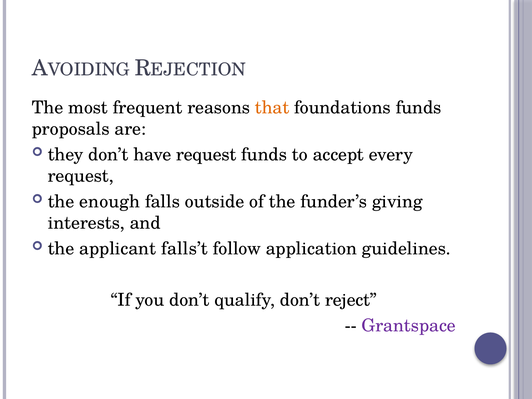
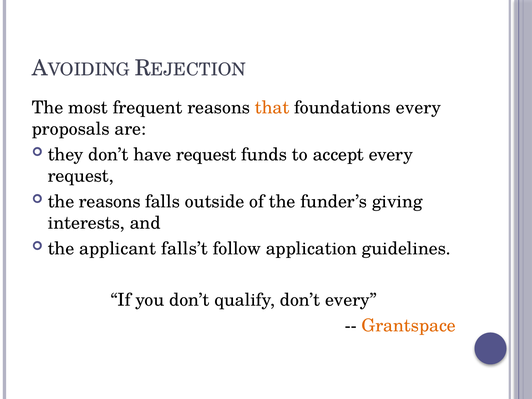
foundations funds: funds -> every (418, 108)
the enough: enough -> reasons (110, 202)
don’t reject: reject -> every (351, 300)
Grantspace colour: purple -> orange (409, 326)
